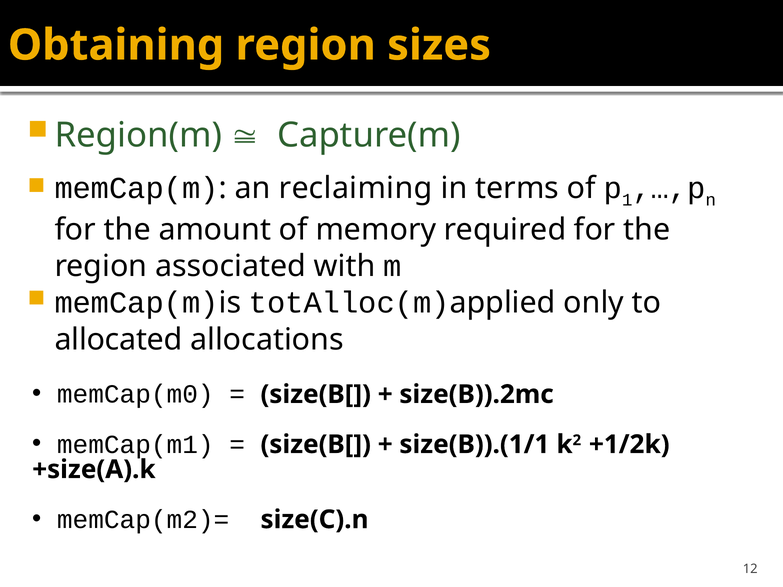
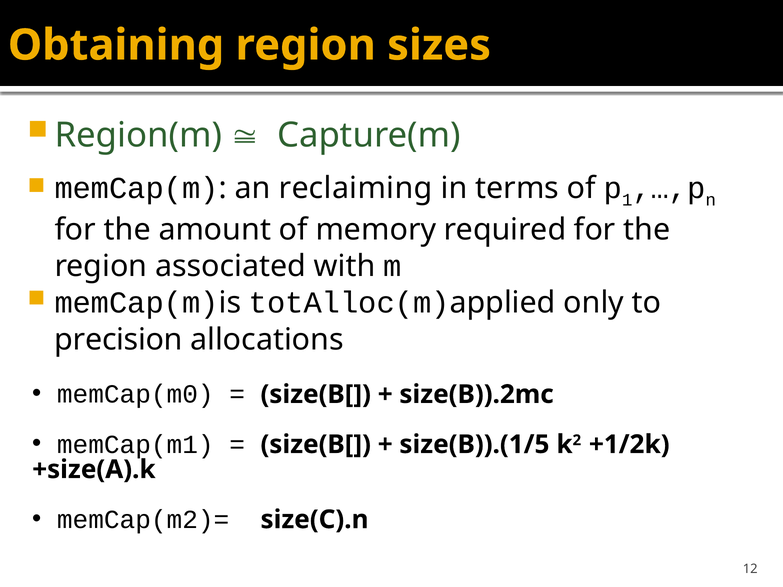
allocated: allocated -> precision (119, 340)
size(B)).(1/1: size(B)).(1/1 -> size(B)).(1/5 (474, 445)
